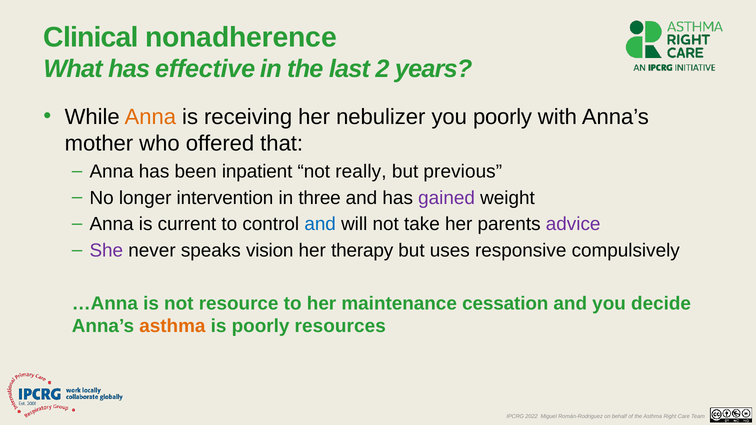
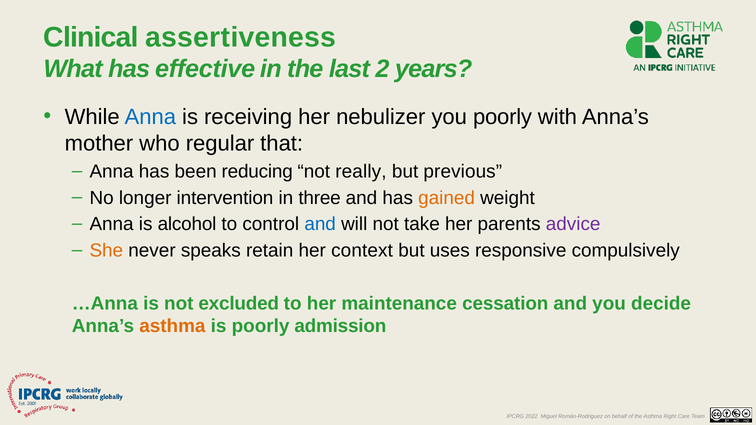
nonadherence: nonadherence -> assertiveness (241, 37)
Anna colour: orange -> blue (150, 117)
offered: offered -> regular (220, 143)
inpatient: inpatient -> reducing (257, 171)
gained colour: purple -> orange (447, 198)
current: current -> alcohol (187, 224)
She colour: purple -> orange (106, 251)
vision: vision -> retain (270, 251)
therapy: therapy -> context (362, 251)
resource: resource -> excluded (239, 304)
resources: resources -> admission (340, 326)
